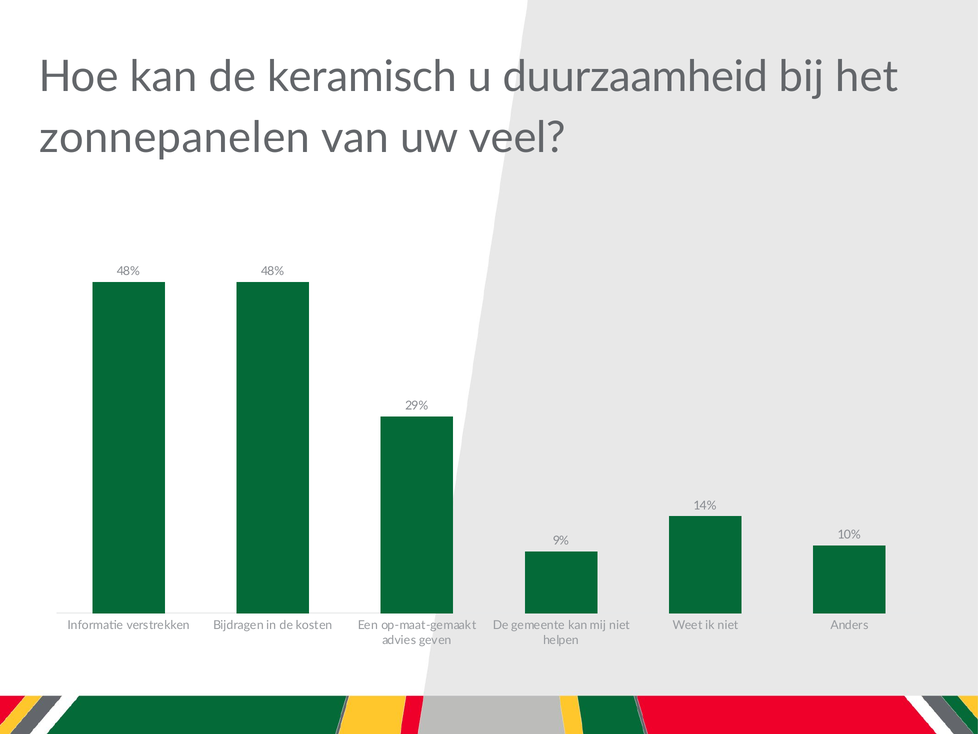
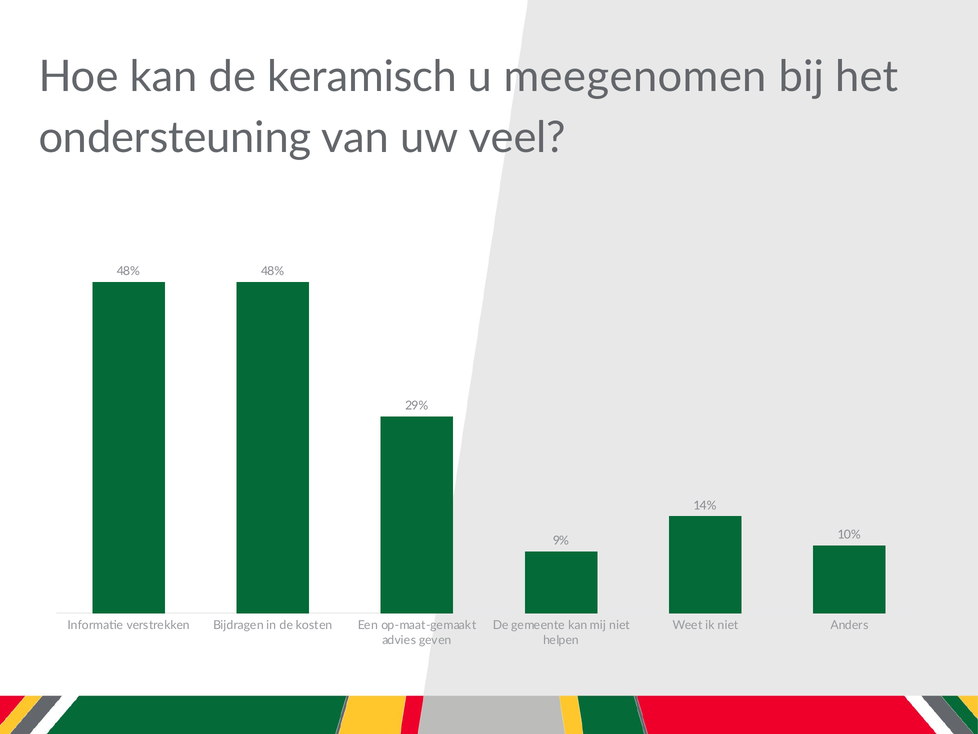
duurzaamheid: duurzaamheid -> meegenomen (635, 77)
zonnepanelen: zonnepanelen -> ondersteuning (175, 138)
